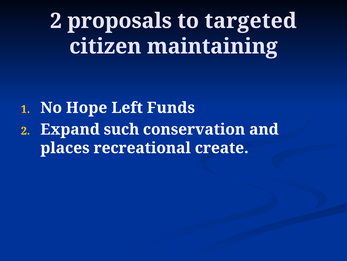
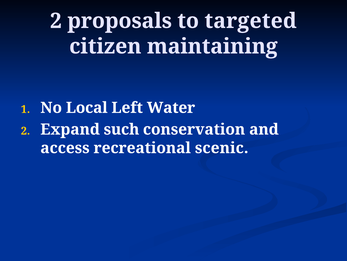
Hope: Hope -> Local (87, 107)
Funds: Funds -> Water (171, 107)
places: places -> access (65, 148)
create: create -> scenic (222, 148)
